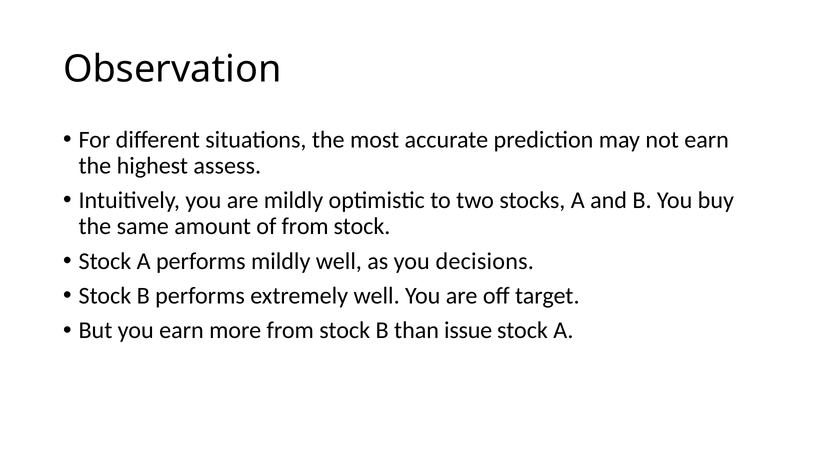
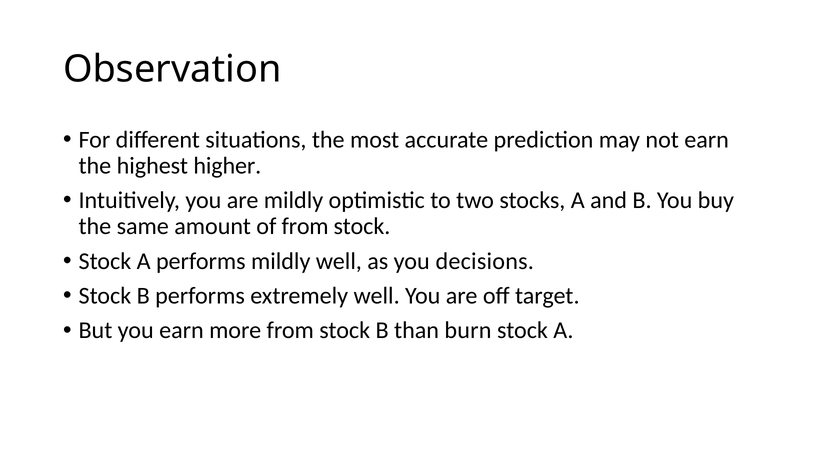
assess: assess -> higher (227, 166)
issue: issue -> burn (468, 331)
